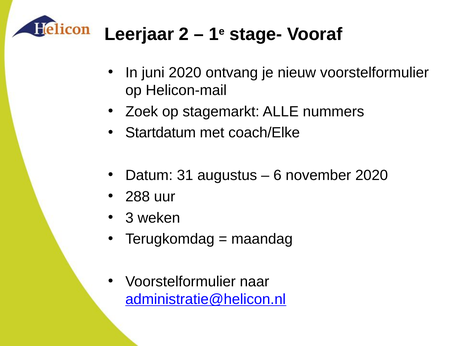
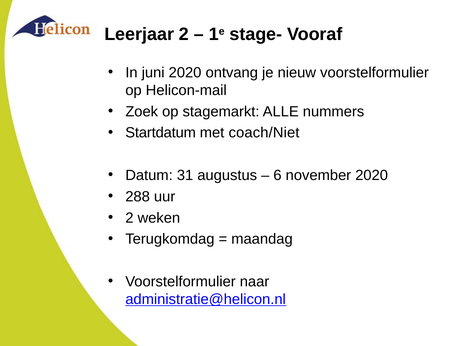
coach/Elke: coach/Elke -> coach/Niet (264, 133)
3: 3 -> 2 (129, 218)
